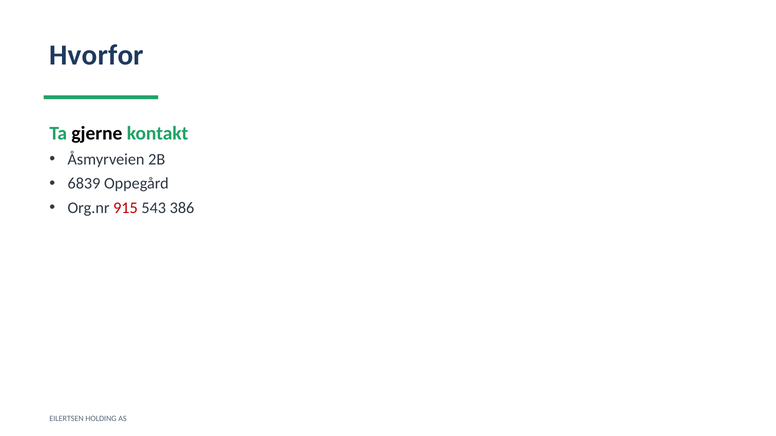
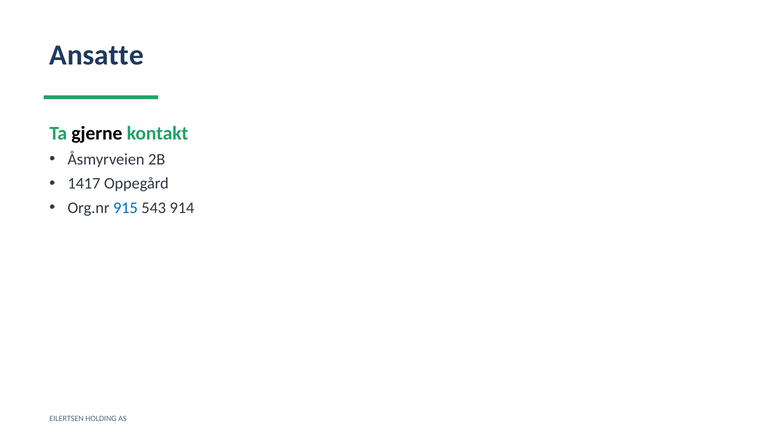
Hvorfor: Hvorfor -> Ansatte (97, 55)
6839: 6839 -> 1417 (84, 184)
915 colour: red -> blue (125, 208)
386: 386 -> 914 (182, 208)
